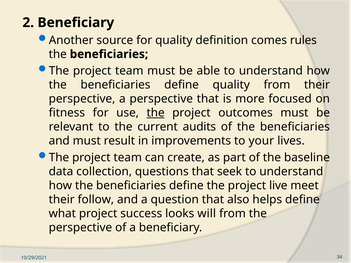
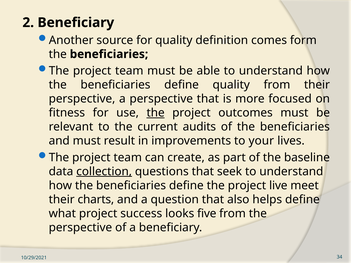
rules: rules -> form (303, 40)
collection underline: none -> present (104, 172)
follow: follow -> charts (96, 200)
will: will -> five (207, 214)
